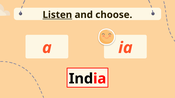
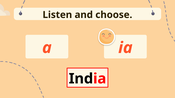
Listen underline: present -> none (57, 15)
